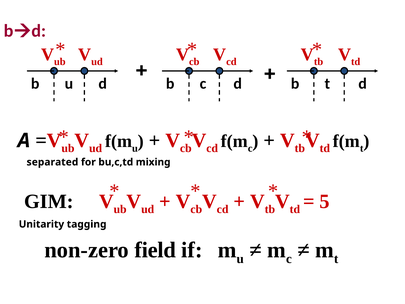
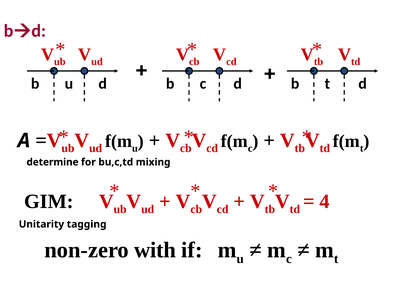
separated: separated -> determine (53, 162)
5: 5 -> 4 (325, 201)
field: field -> with (155, 250)
